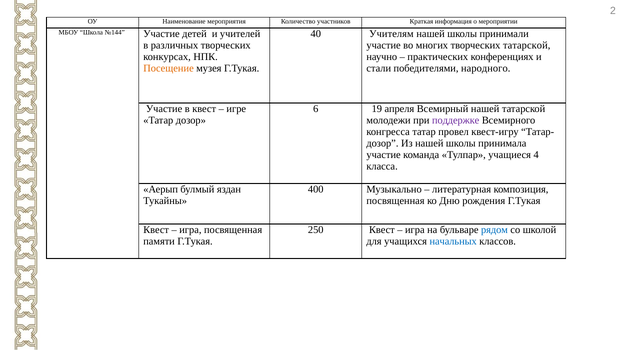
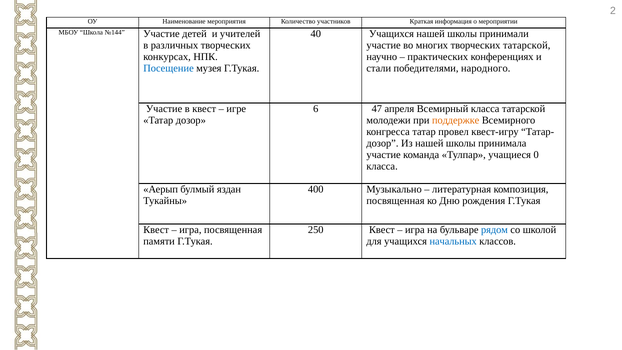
40 Учителям: Учителям -> Учащихся (392, 34)
Посещение colour: orange -> blue (169, 68)
19: 19 -> 47 (377, 109)
Всемирный нашей: нашей -> класса (485, 109)
поддержке colour: purple -> orange (456, 120)
4: 4 -> 0 (536, 155)
